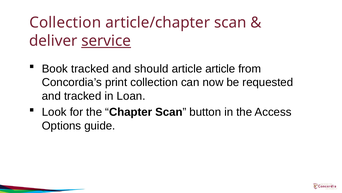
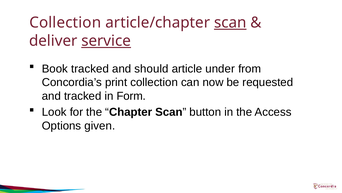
scan underline: none -> present (230, 23)
article article: article -> under (220, 69)
Loan: Loan -> Form (131, 96)
guide: guide -> given (100, 126)
